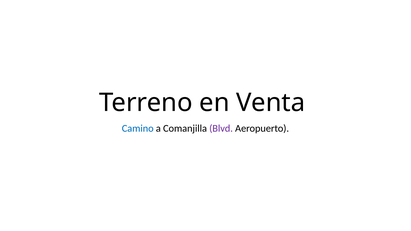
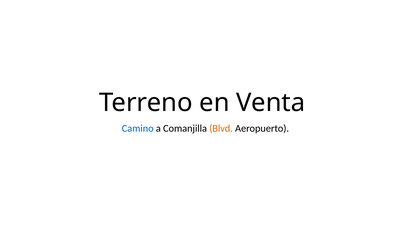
Blvd colour: purple -> orange (221, 128)
